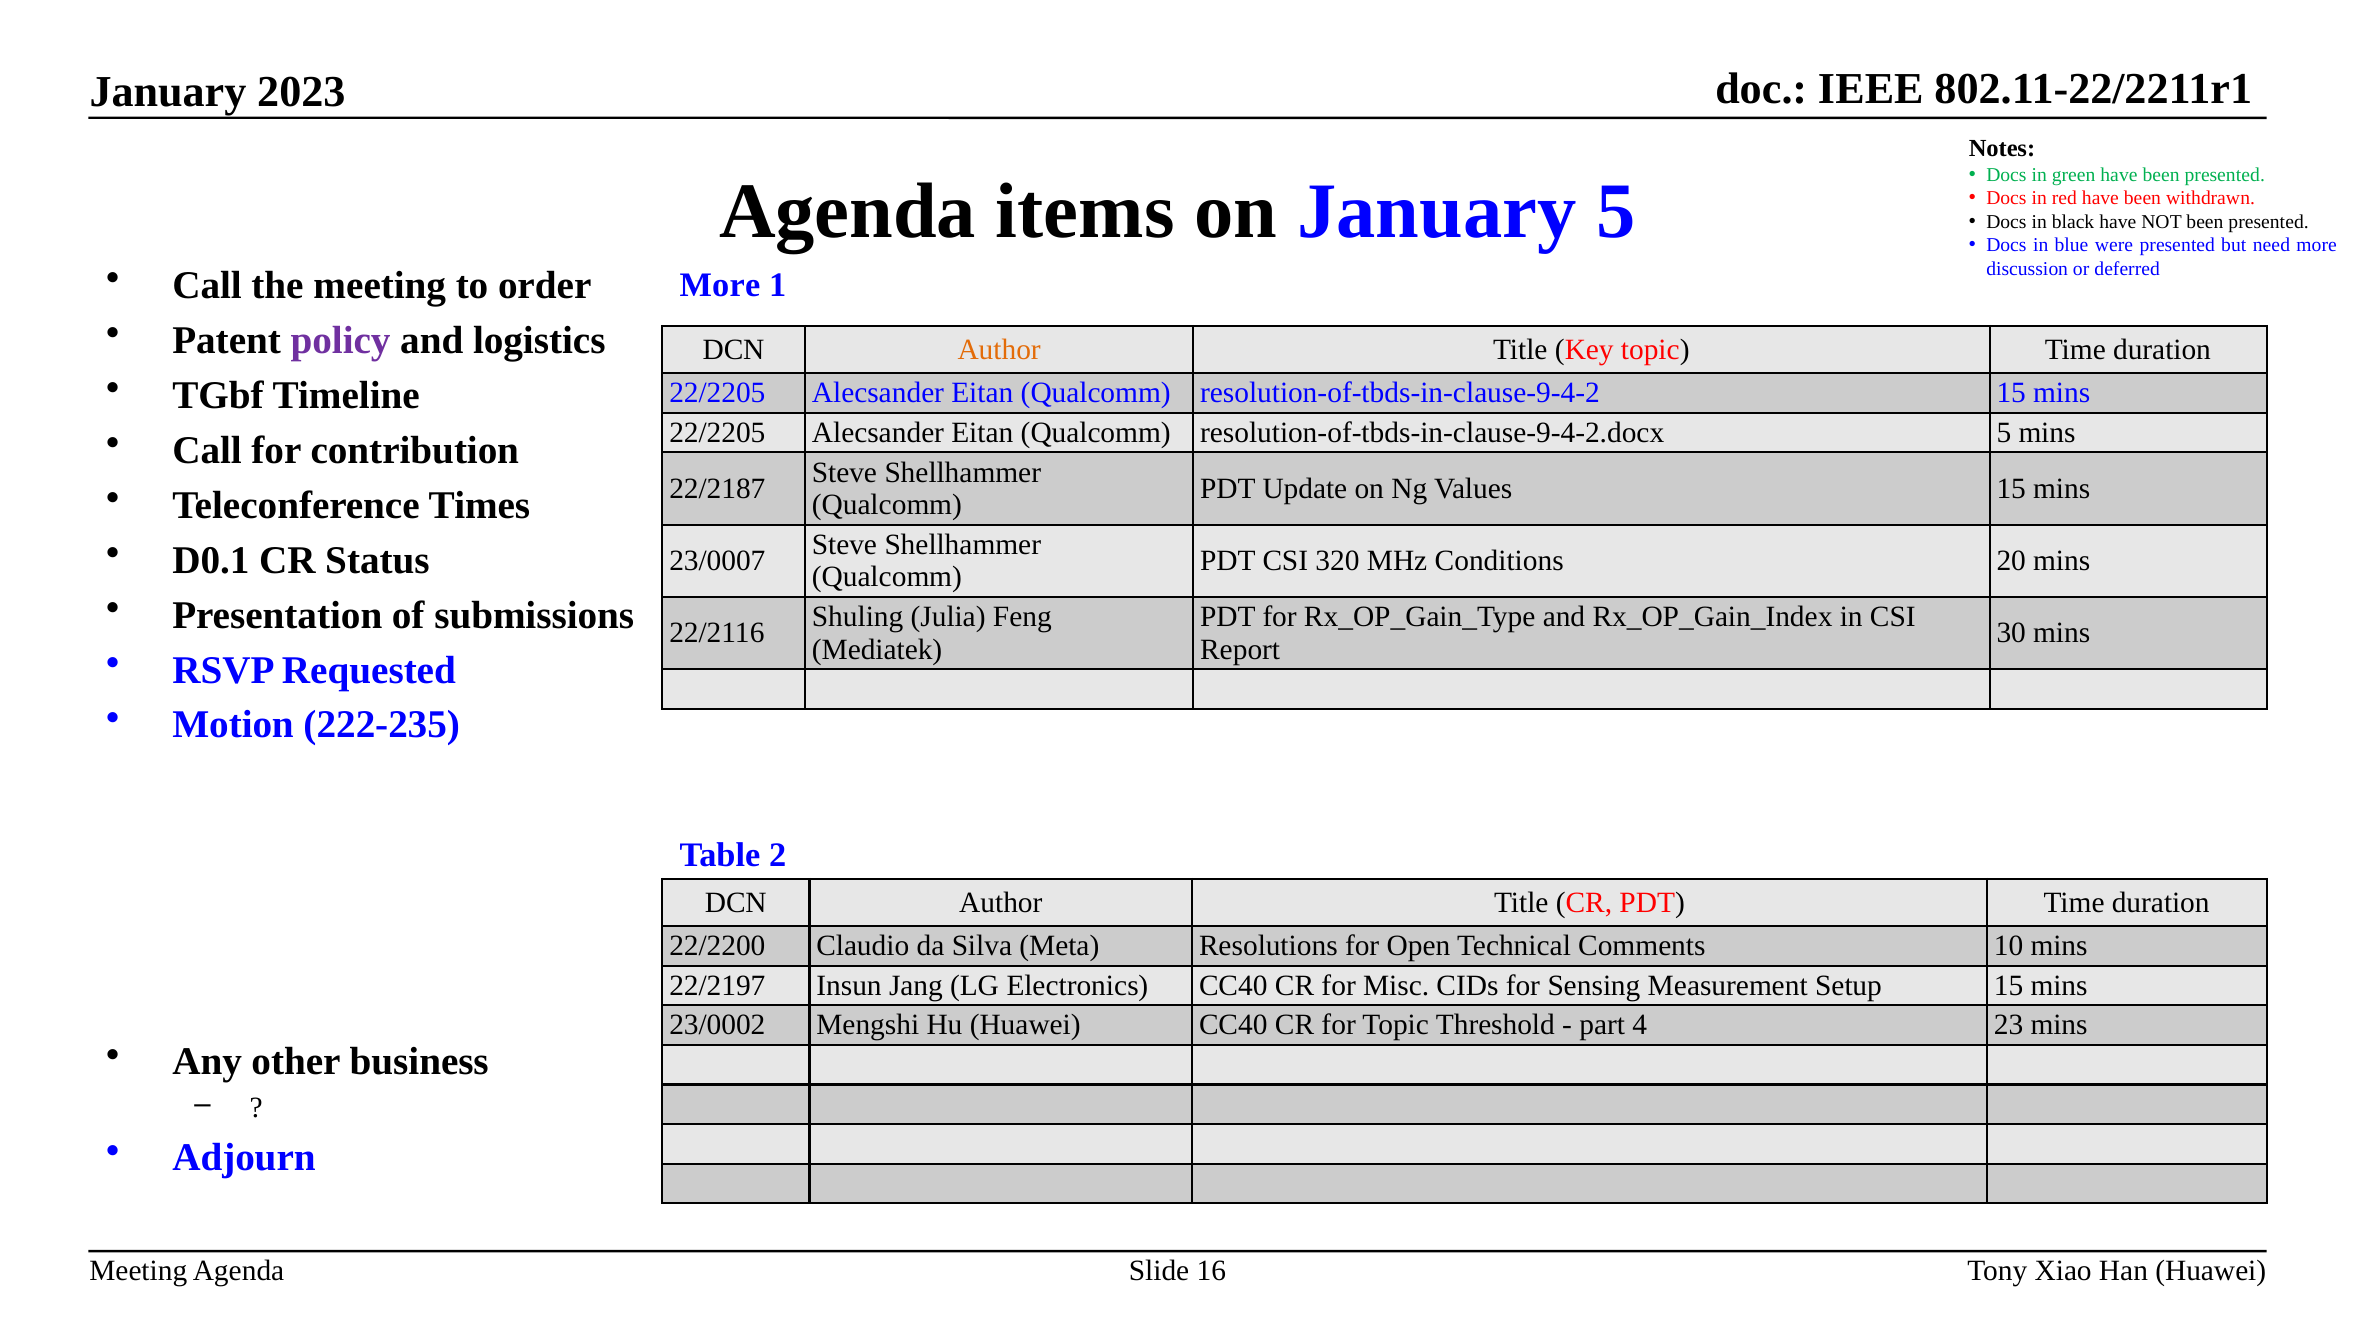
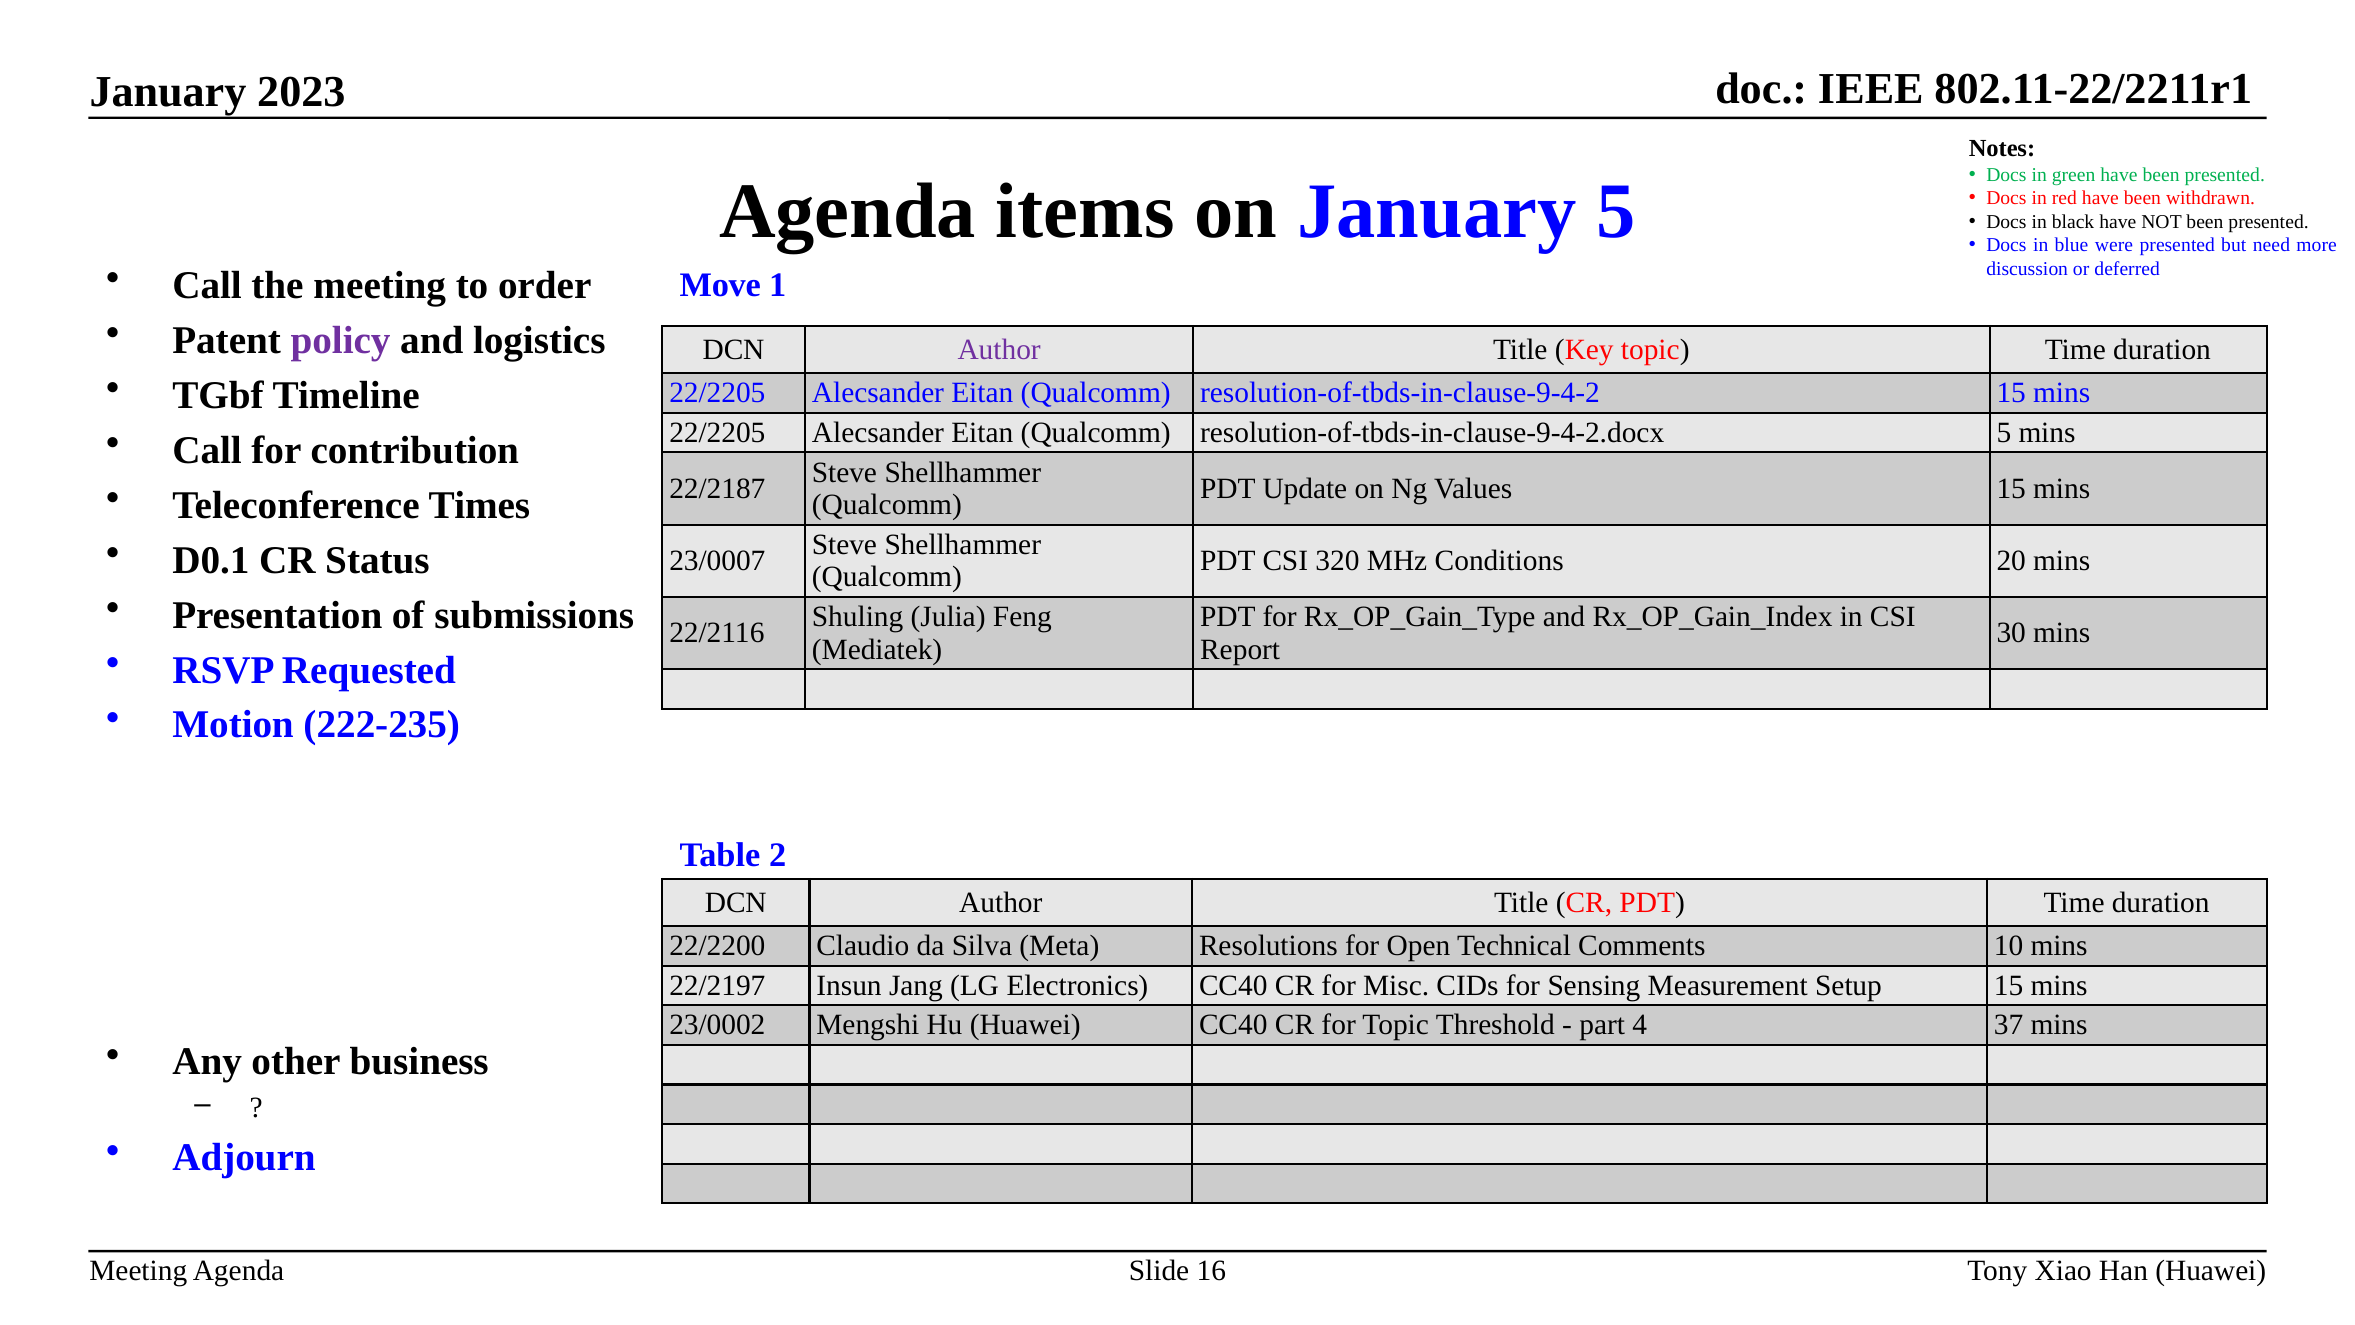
More: More -> Move (720, 285)
Author colour: orange -> purple (999, 350)
23: 23 -> 37 (2009, 1025)
